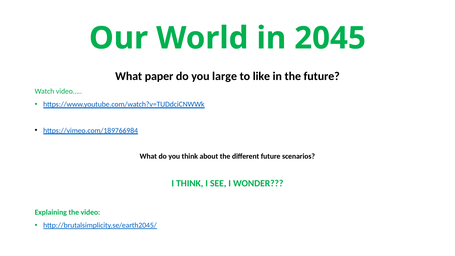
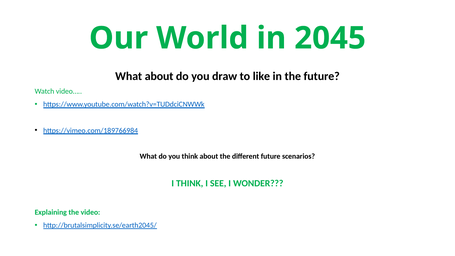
What paper: paper -> about (159, 76)
large: large -> draw (225, 76)
